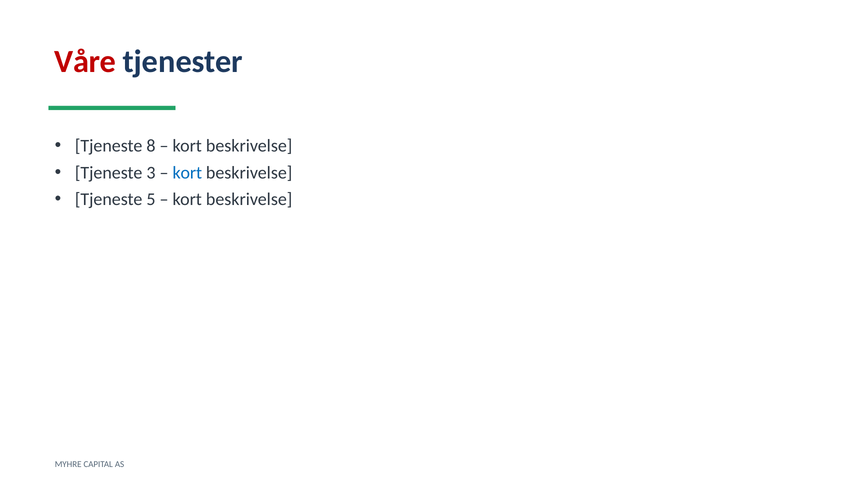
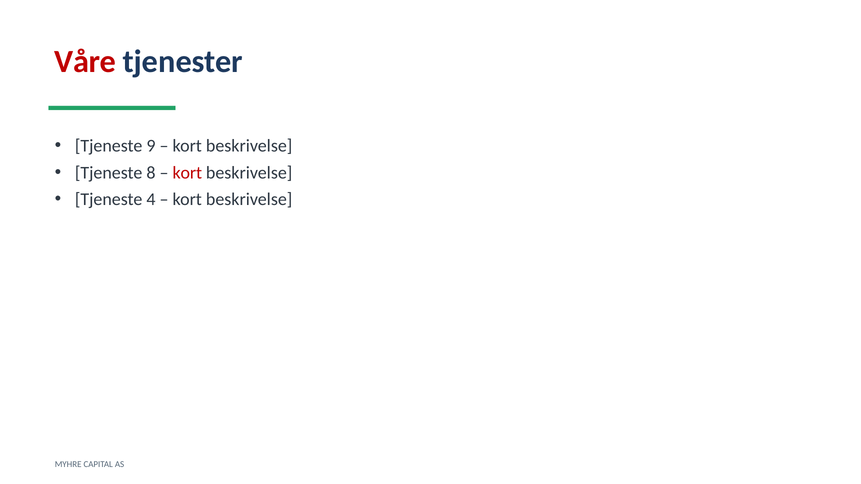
8: 8 -> 9 (151, 146)
3: 3 -> 8 (151, 173)
kort colour: blue -> red (187, 173)
5: 5 -> 4 (151, 200)
